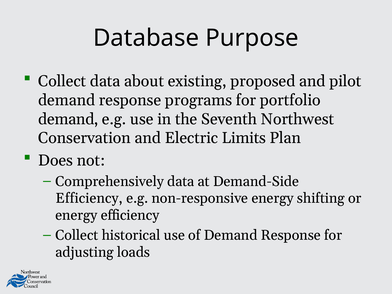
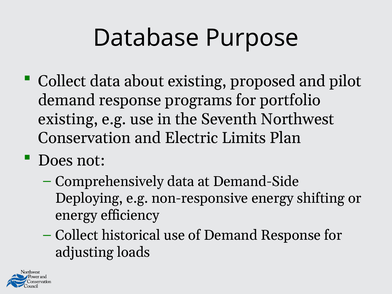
demand: demand -> existing (68, 119)
Efficiency: Efficiency -> Deploying (89, 198)
